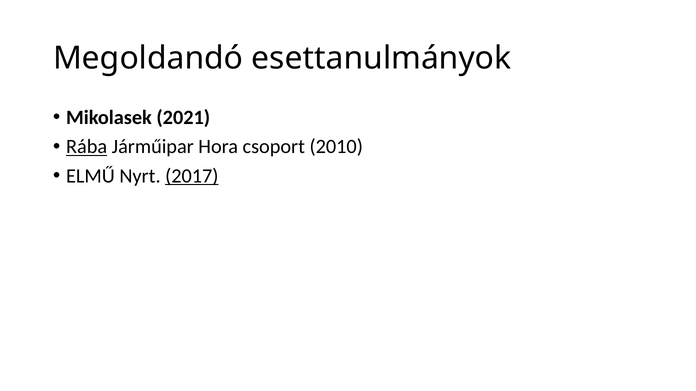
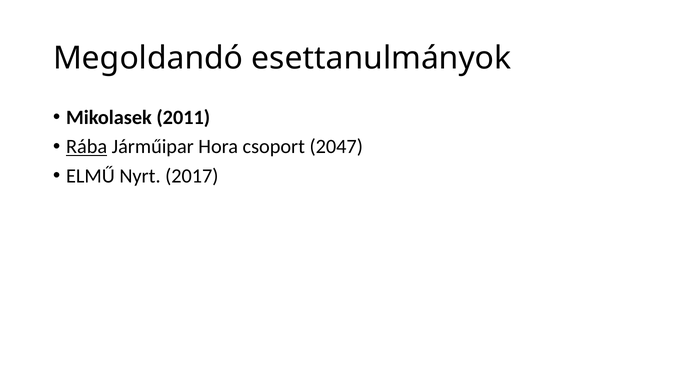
2021: 2021 -> 2011 (183, 118)
2010: 2010 -> 2047 (336, 147)
2017 underline: present -> none (192, 176)
